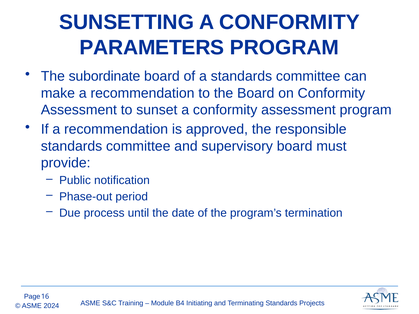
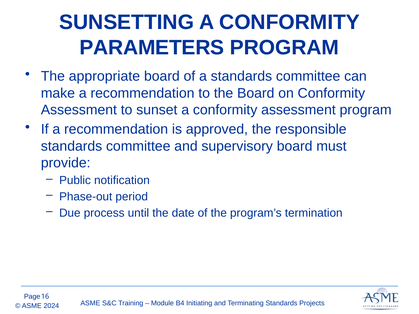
subordinate: subordinate -> appropriate (104, 76)
